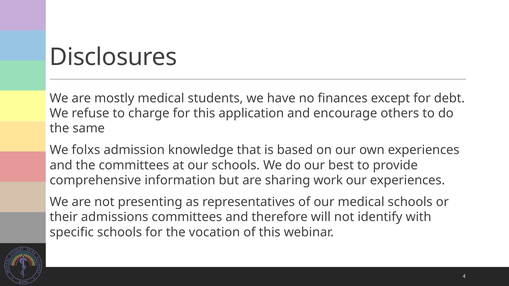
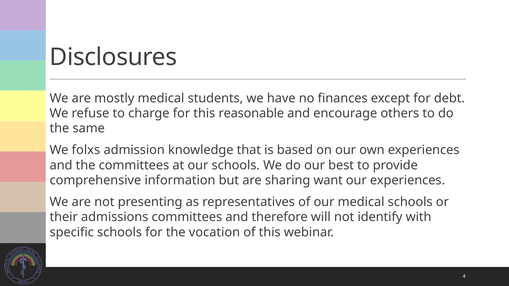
application: application -> reasonable (251, 113)
work: work -> want (328, 180)
